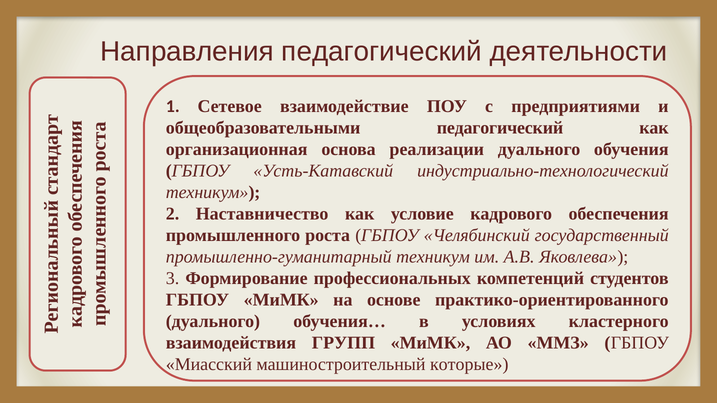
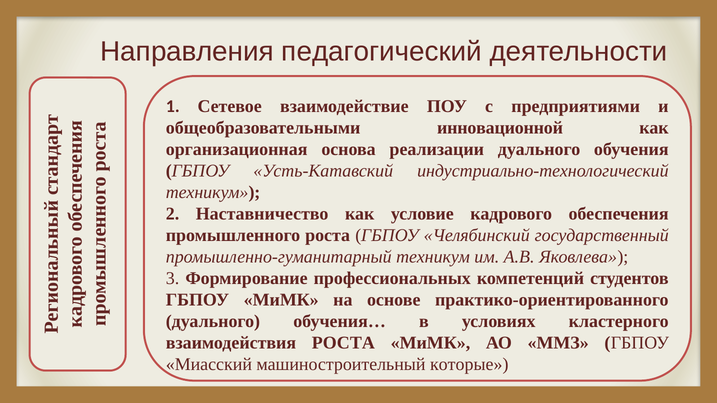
общеобразовательными педагогический: педагогический -> инновационной (500, 128)
взаимодействия ГРУПП: ГРУПП -> РОСТА (343, 343)
